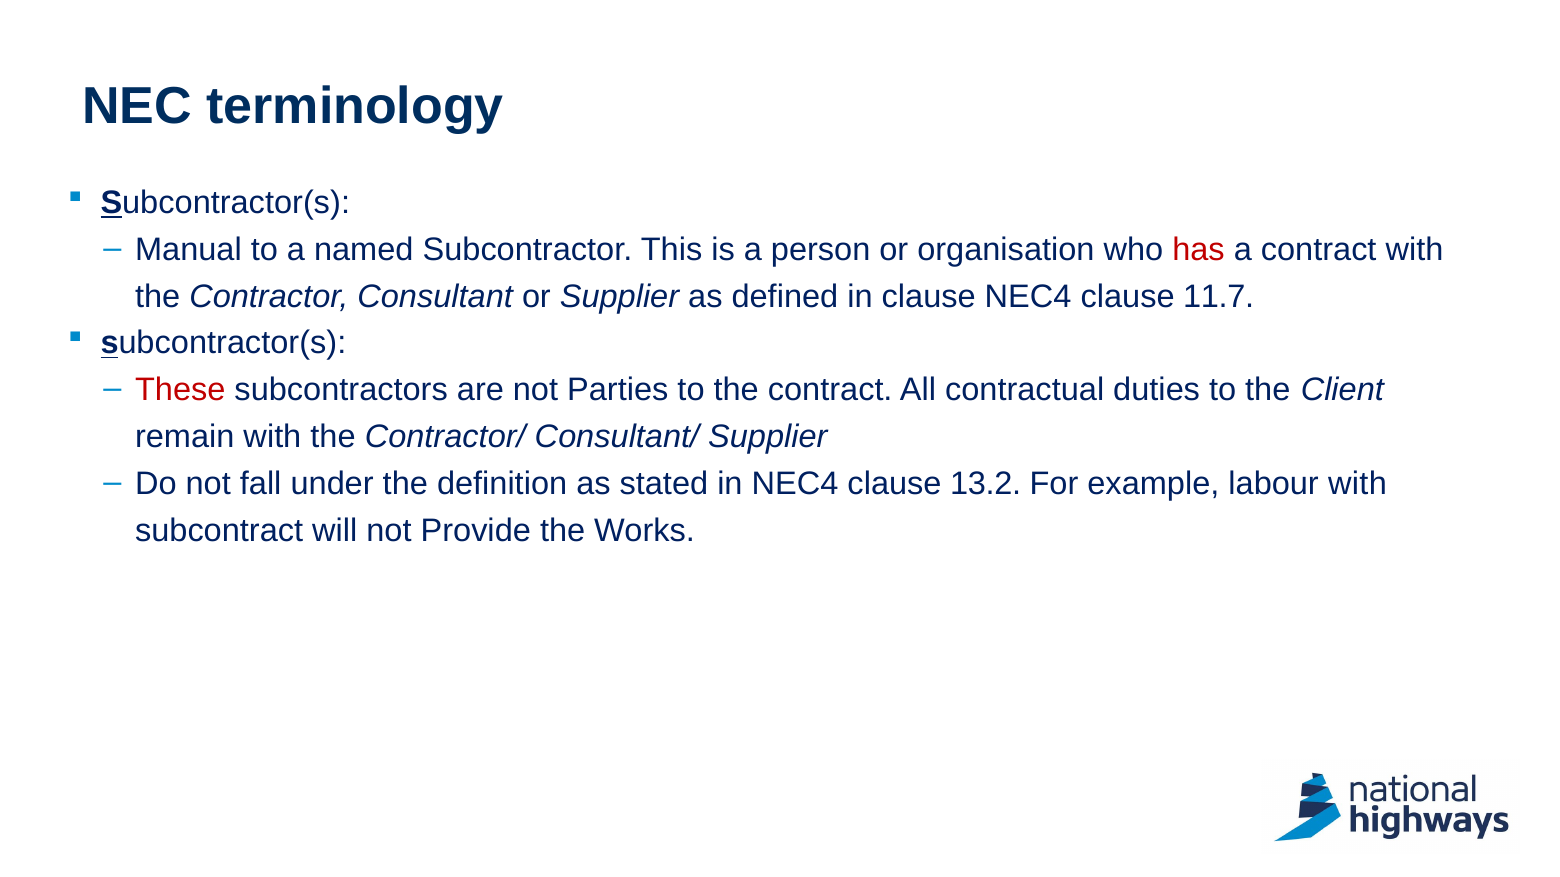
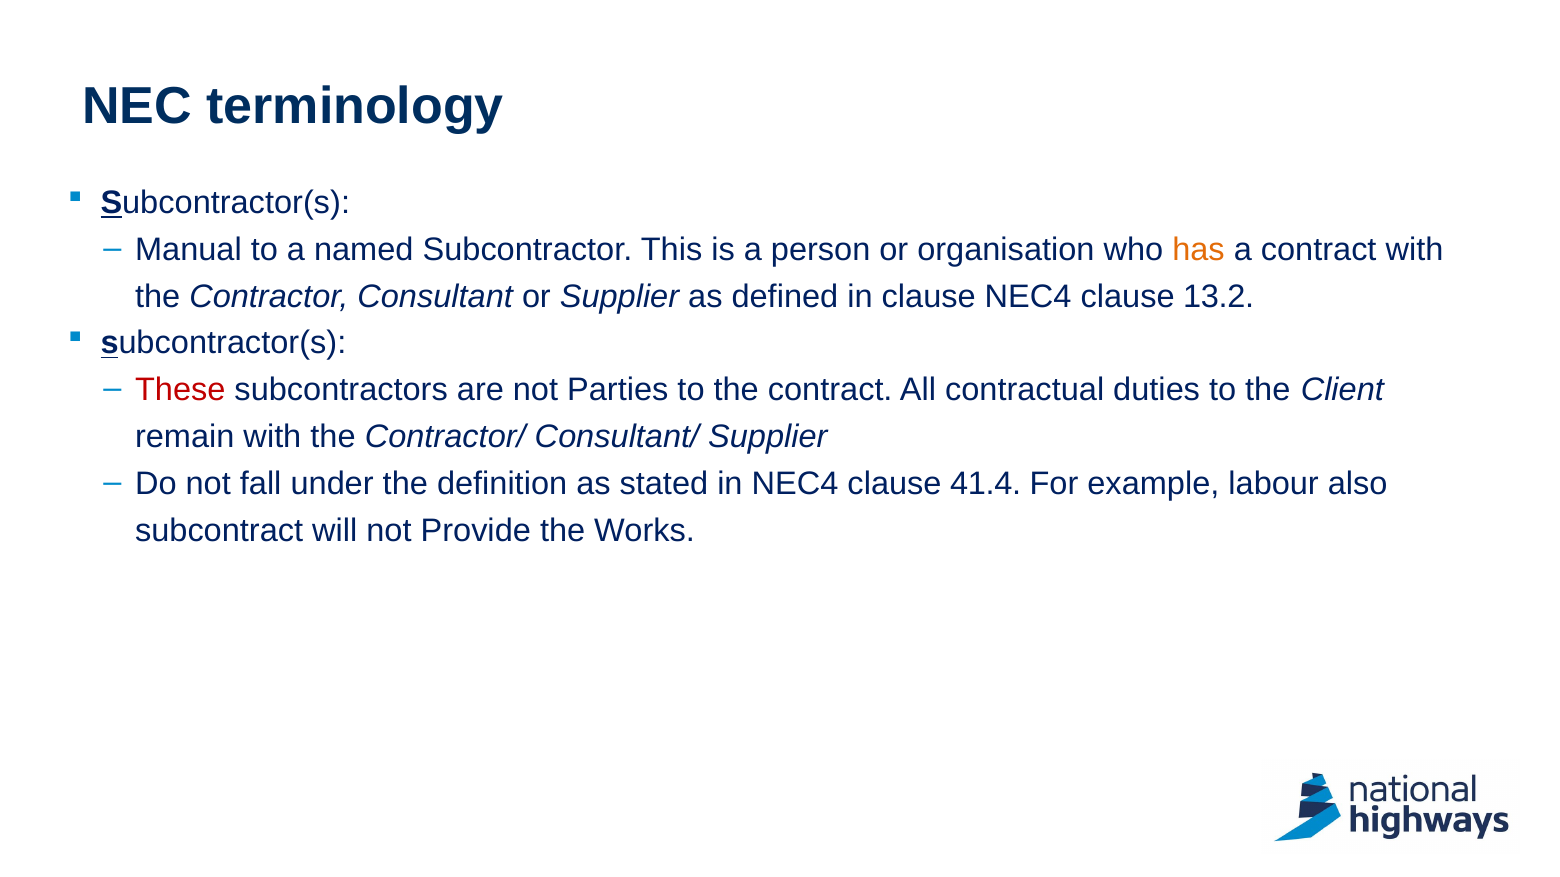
has colour: red -> orange (1199, 250)
11.7: 11.7 -> 13.2 (1219, 296)
13.2: 13.2 -> 41.4 (986, 484)
labour with: with -> also (1358, 484)
